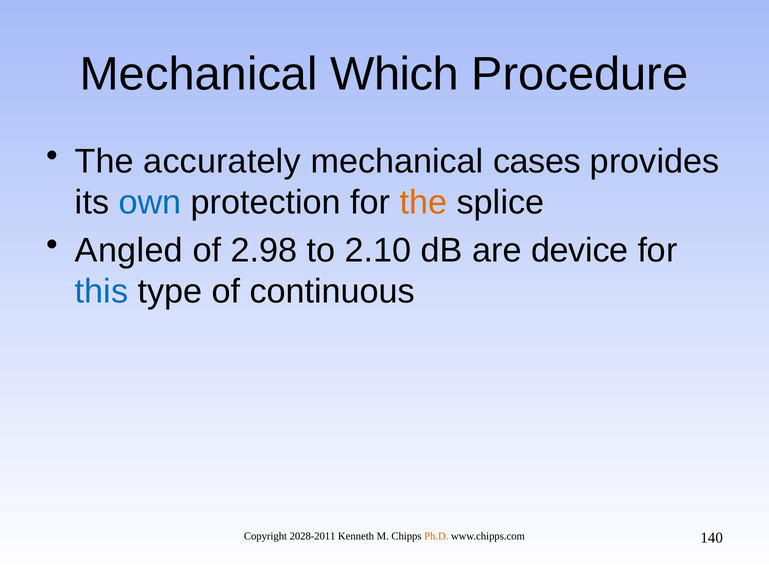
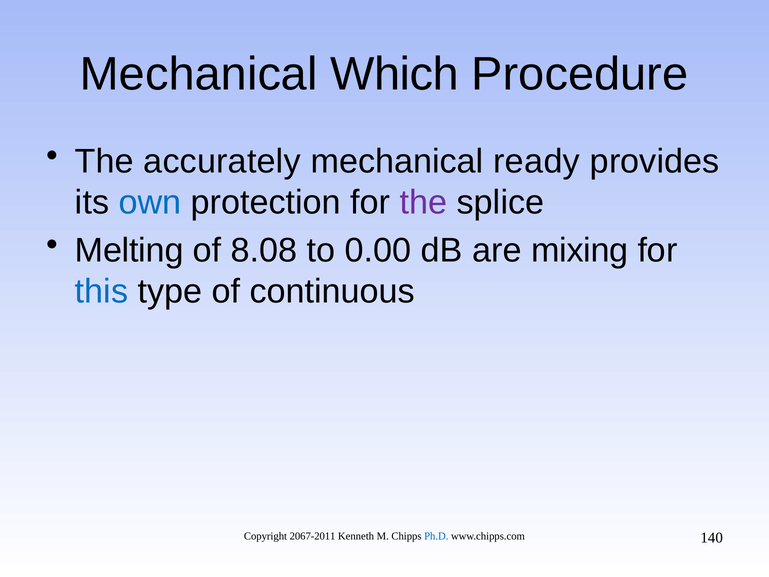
cases: cases -> ready (537, 161)
the colour: orange -> purple (424, 202)
Angled: Angled -> Melting (129, 250)
2.98: 2.98 -> 8.08 (264, 250)
2.10: 2.10 -> 0.00 (378, 250)
device: device -> mixing (580, 250)
2028-2011: 2028-2011 -> 2067-2011 (313, 536)
Ph.D colour: orange -> blue (436, 536)
